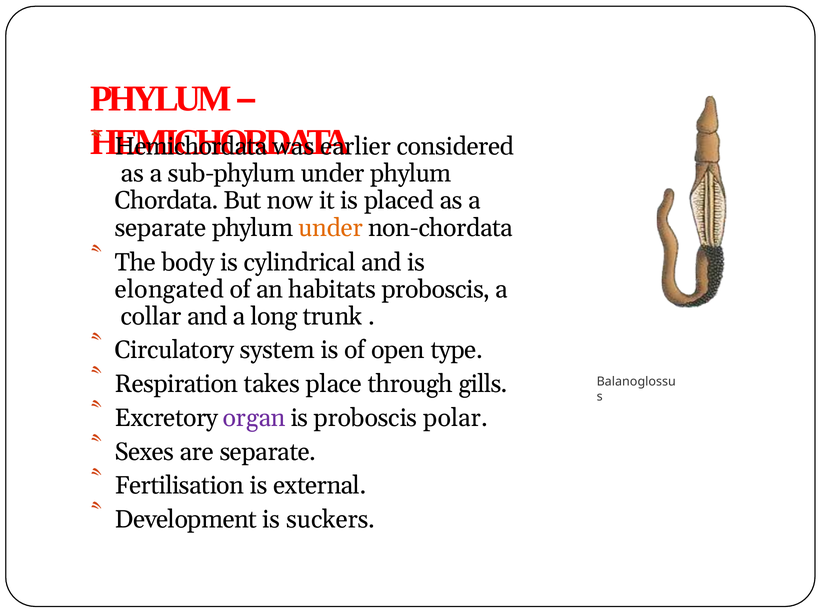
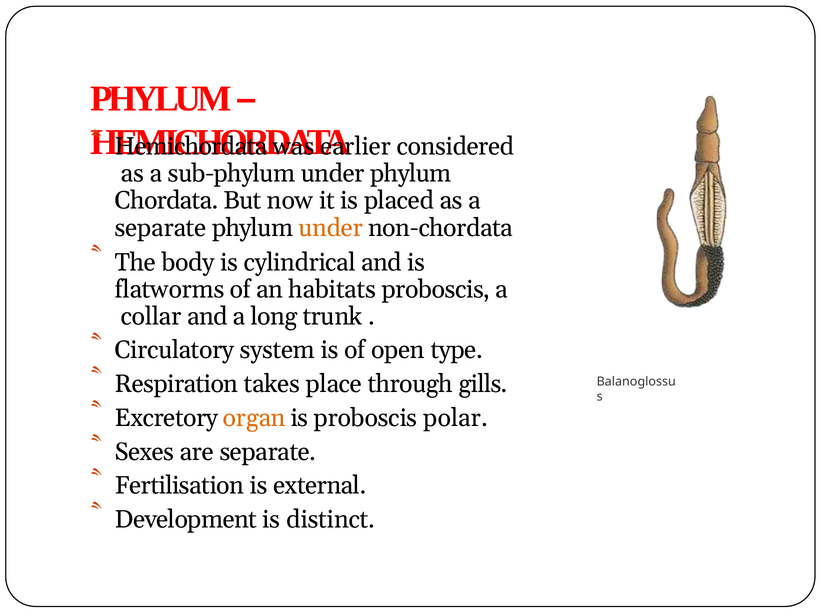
elongated: elongated -> flatworms (170, 290)
organ colour: purple -> orange (254, 418)
suckers: suckers -> distinct (331, 520)
